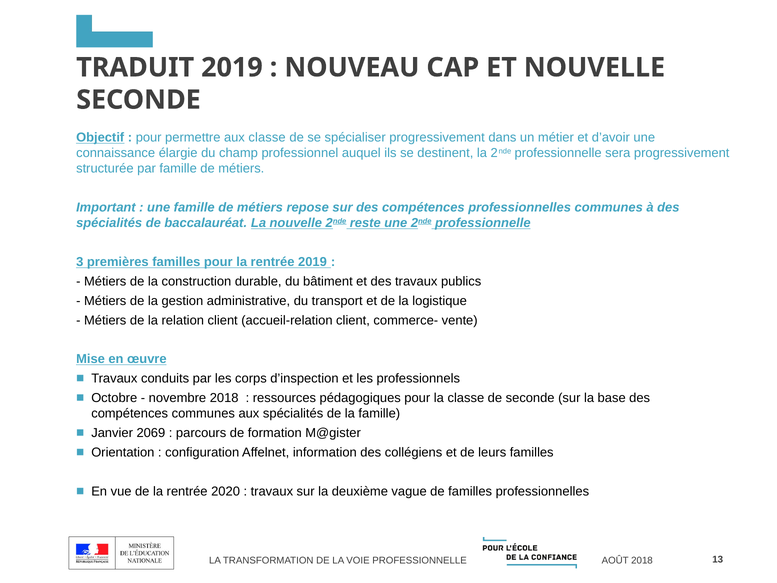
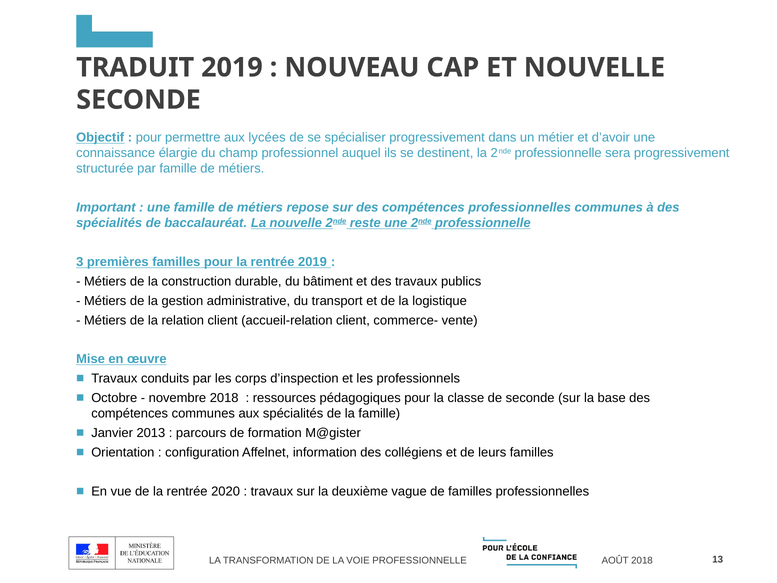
aux classe: classe -> lycées (267, 138)
2069: 2069 -> 2013 (151, 433)
